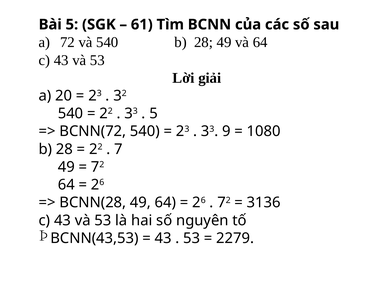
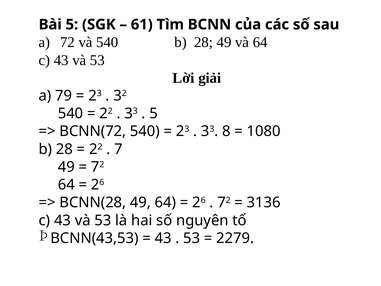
20: 20 -> 79 (64, 96)
9: 9 -> 8 (226, 131)
